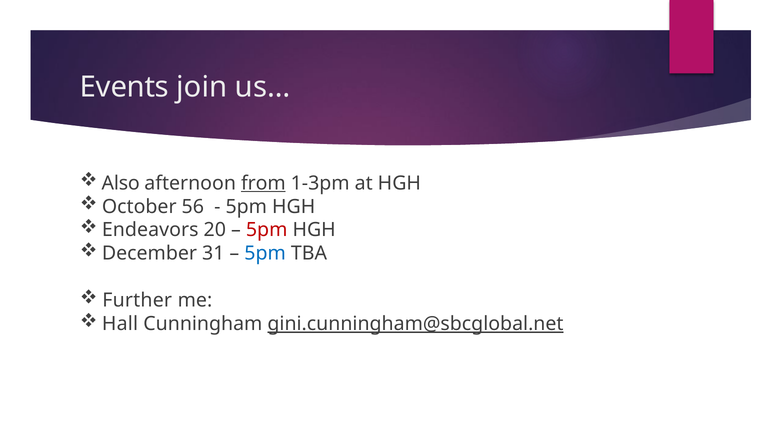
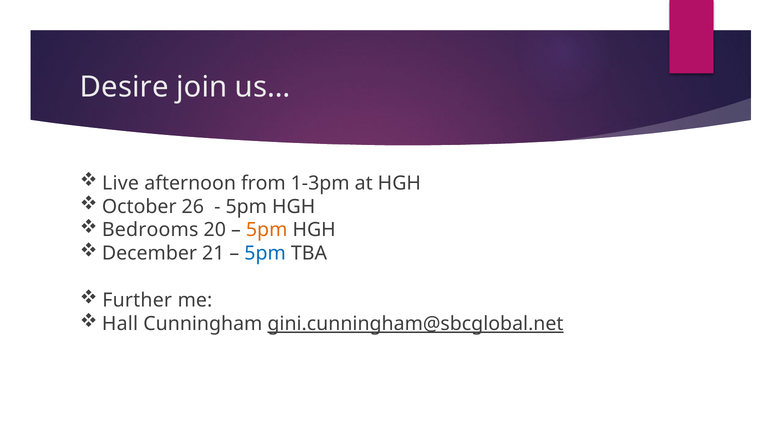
Events: Events -> Desire (124, 87)
Also: Also -> Live (121, 183)
from underline: present -> none (263, 183)
56: 56 -> 26 (193, 206)
Endeavors: Endeavors -> Bedrooms (150, 230)
5pm colour: red -> orange (267, 230)
31: 31 -> 21 (213, 253)
